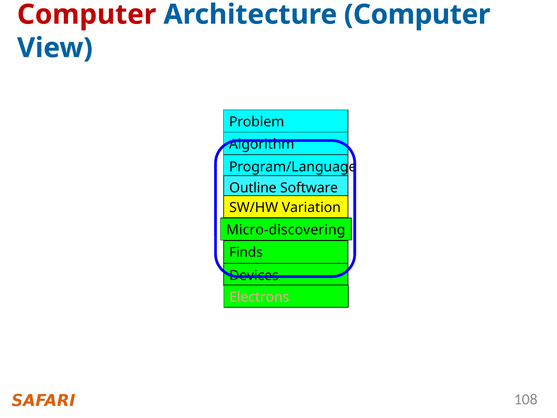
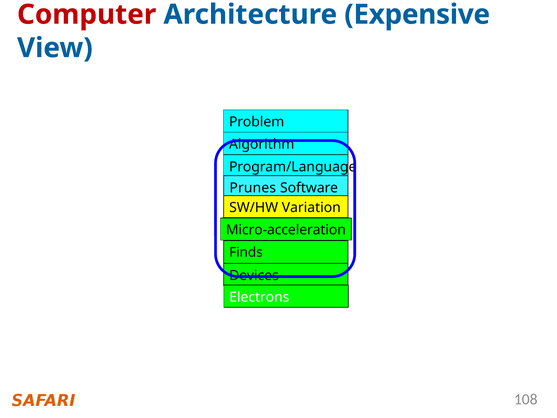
Architecture Computer: Computer -> Expensive (417, 15)
Outline: Outline -> Prunes (253, 188)
Micro-discovering: Micro-discovering -> Micro-acceleration (286, 230)
Electrons colour: pink -> white (259, 297)
